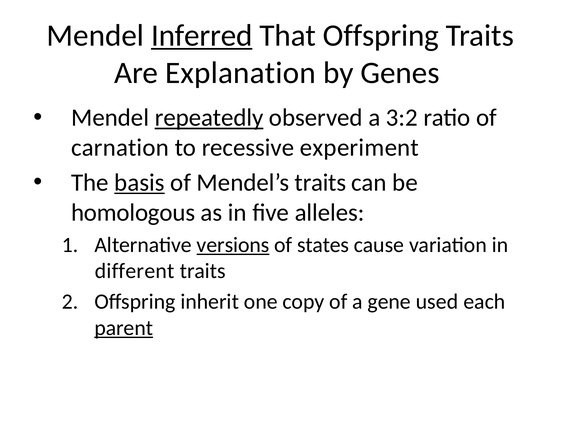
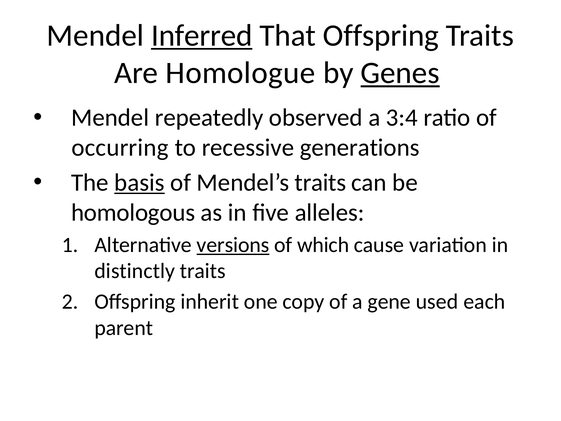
Explanation: Explanation -> Homologue (240, 73)
Genes underline: none -> present (400, 73)
repeatedly underline: present -> none (209, 118)
3:2: 3:2 -> 3:4 (402, 118)
carnation: carnation -> occurring (120, 148)
experiment: experiment -> generations (360, 148)
states: states -> which (323, 245)
different: different -> distinctly (135, 271)
parent underline: present -> none (124, 328)
